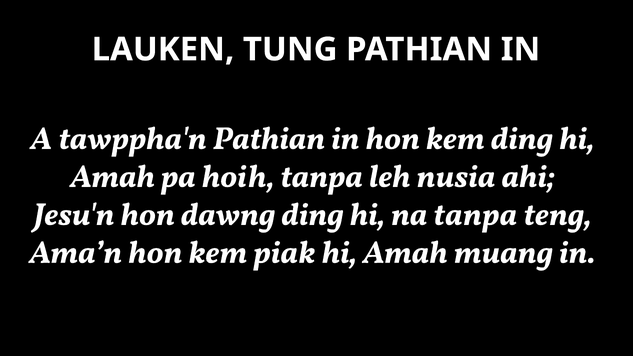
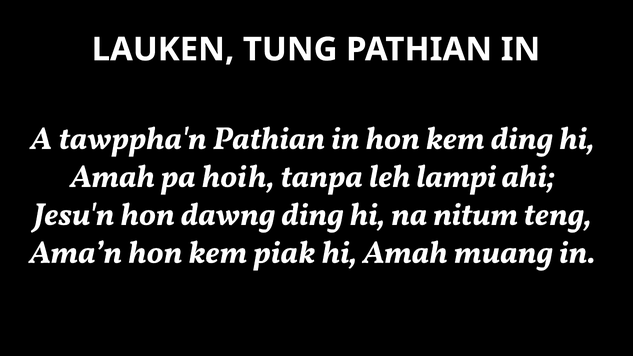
nusia: nusia -> lampi (456, 177)
na tanpa: tanpa -> nitum (476, 214)
